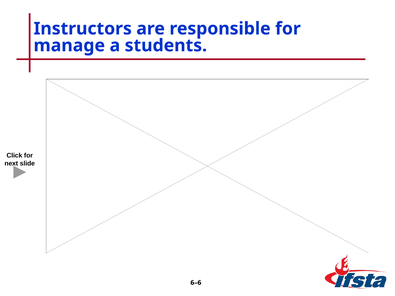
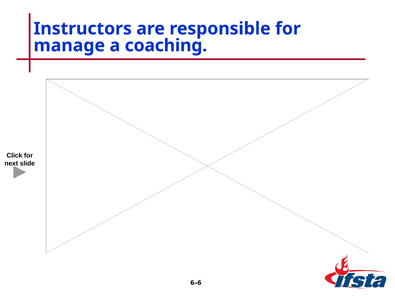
students: students -> coaching (166, 46)
